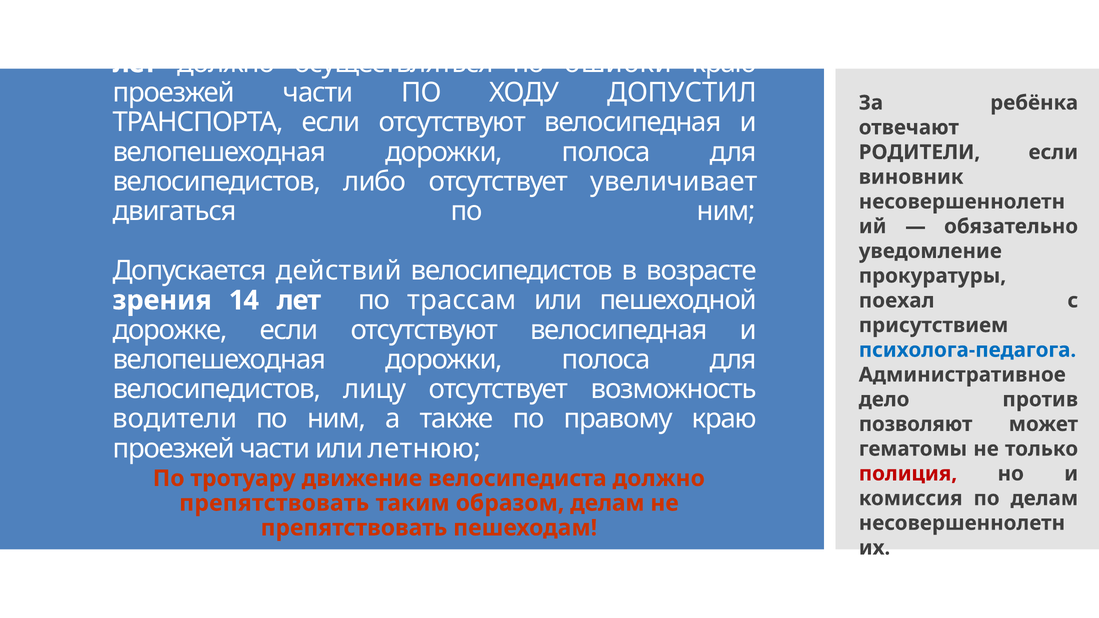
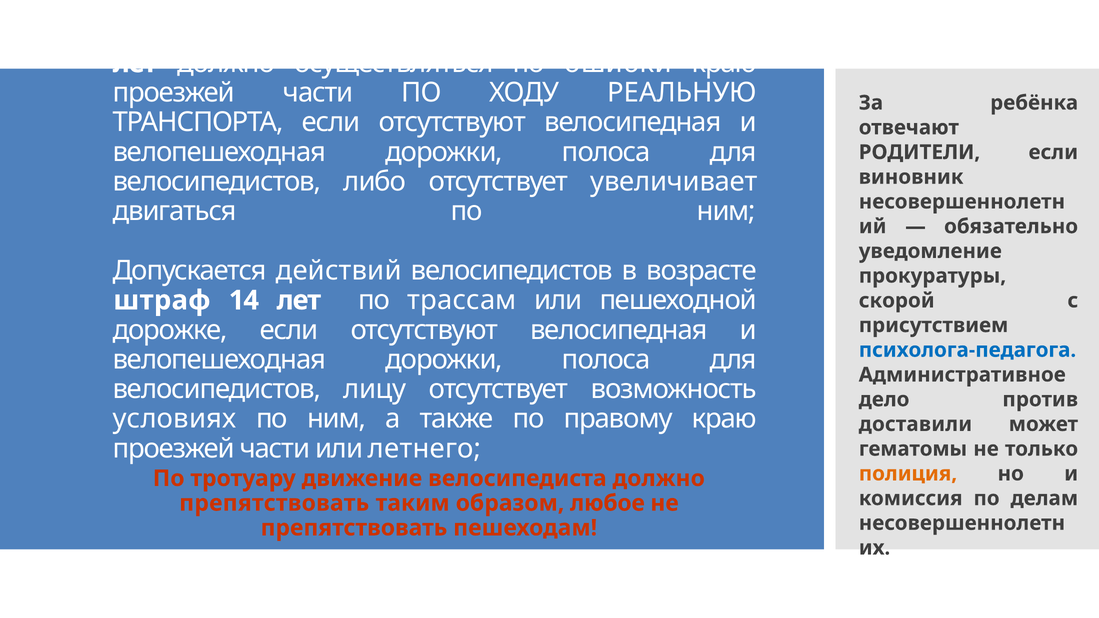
ДОПУСТИЛ: ДОПУСТИЛ -> РЕАЛЬНУЮ (682, 93)
зрения: зрения -> штраф (162, 300)
поехал: поехал -> скорой (897, 301)
водители: водители -> условиях (175, 419)
позволяют: позволяют -> доставили (915, 424)
летнюю: летнюю -> летнего (425, 449)
полиция colour: red -> orange (908, 474)
образом делам: делам -> любое (607, 503)
